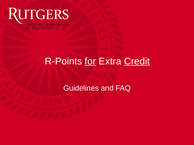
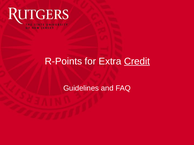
for underline: present -> none (90, 61)
